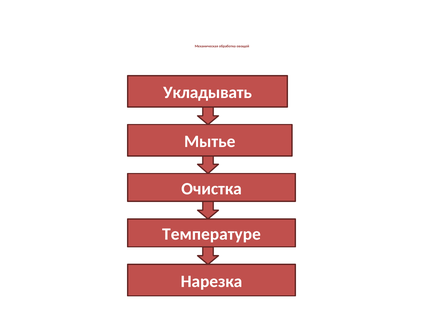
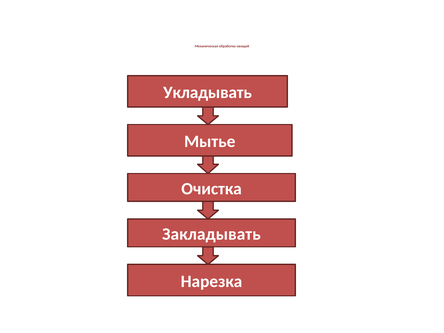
Температуре: Температуре -> Закладывать (211, 234)
